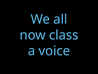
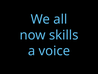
class: class -> skills (64, 35)
